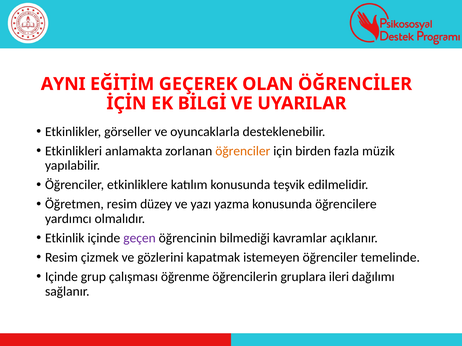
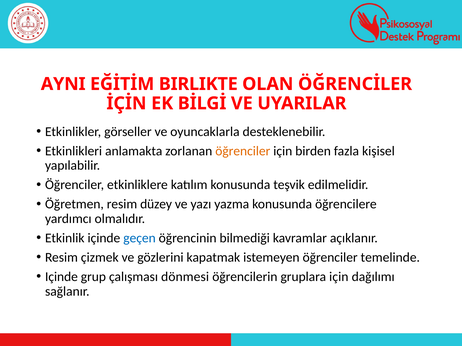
GEÇEREK: GEÇEREK -> BIRLIKTE (198, 84)
müzik: müzik -> kişisel (378, 151)
geçen colour: purple -> blue (140, 238)
öğrenme: öğrenme -> dönmesi (185, 277)
gruplara ileri: ileri -> için (339, 277)
